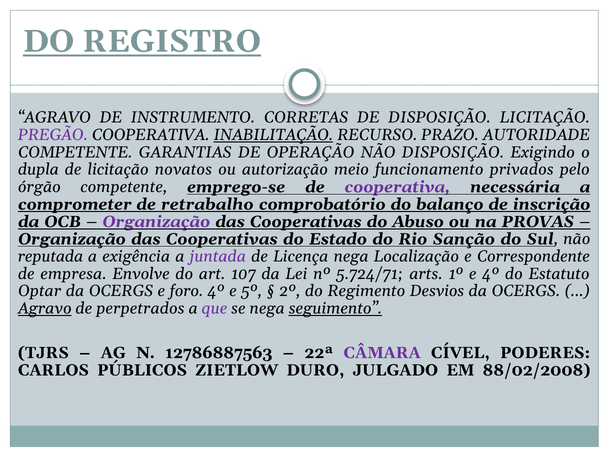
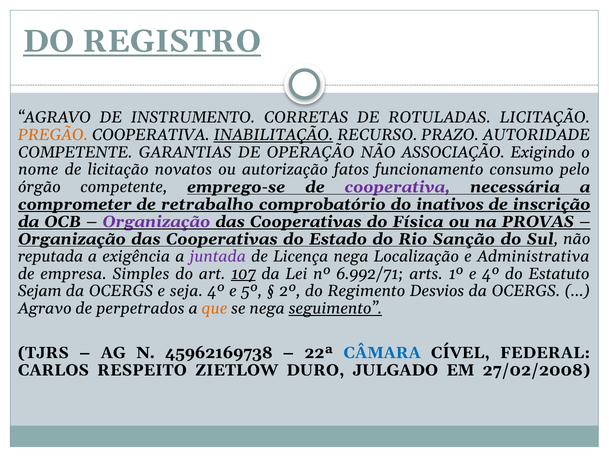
DE DISPOSIÇÃO: DISPOSIÇÃO -> ROTULADAS (439, 117)
PREGÃO colour: purple -> orange (53, 135)
NÃO DISPOSIÇÃO: DISPOSIÇÃO -> ASSOCIAÇÃO (453, 152)
dupla: dupla -> nome (38, 170)
meio: meio -> fatos (352, 170)
privados: privados -> consumo (522, 170)
balanço: balanço -> inativos (450, 204)
Abuso: Abuso -> Física (418, 222)
Correspondente: Correspondente -> Administrativa (533, 256)
Envolve: Envolve -> Simples (141, 274)
107 underline: none -> present (243, 274)
5.724/71: 5.724/71 -> 6.992/71 (370, 274)
Optar: Optar -> Sejam (40, 291)
foro: foro -> seja (186, 291)
Agravo underline: present -> none (45, 308)
que colour: purple -> orange (214, 308)
12786887563: 12786887563 -> 45962169738 (219, 353)
CÂMARA colour: purple -> blue (382, 353)
PODERES: PODERES -> FEDERAL (545, 353)
PÚBLICOS: PÚBLICOS -> RESPEITO (142, 370)
88/02/2008: 88/02/2008 -> 27/02/2008 (536, 370)
